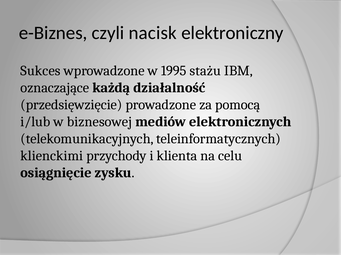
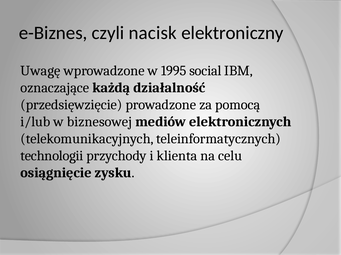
Sukces: Sukces -> Uwagę (40, 71)
stażu: stażu -> social (205, 71)
klienckimi: klienckimi -> technologii (52, 156)
